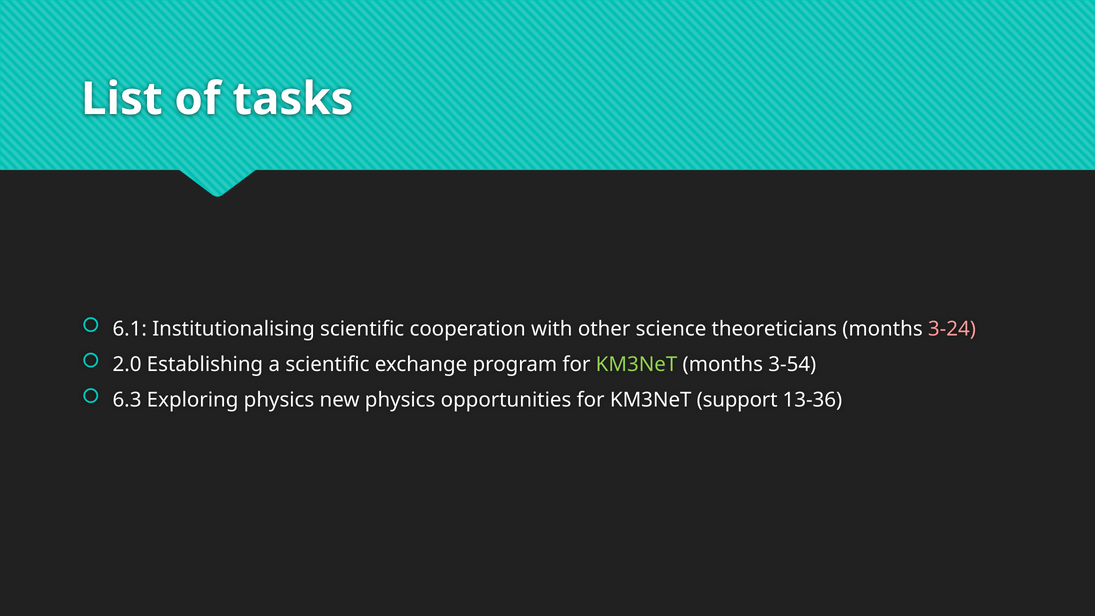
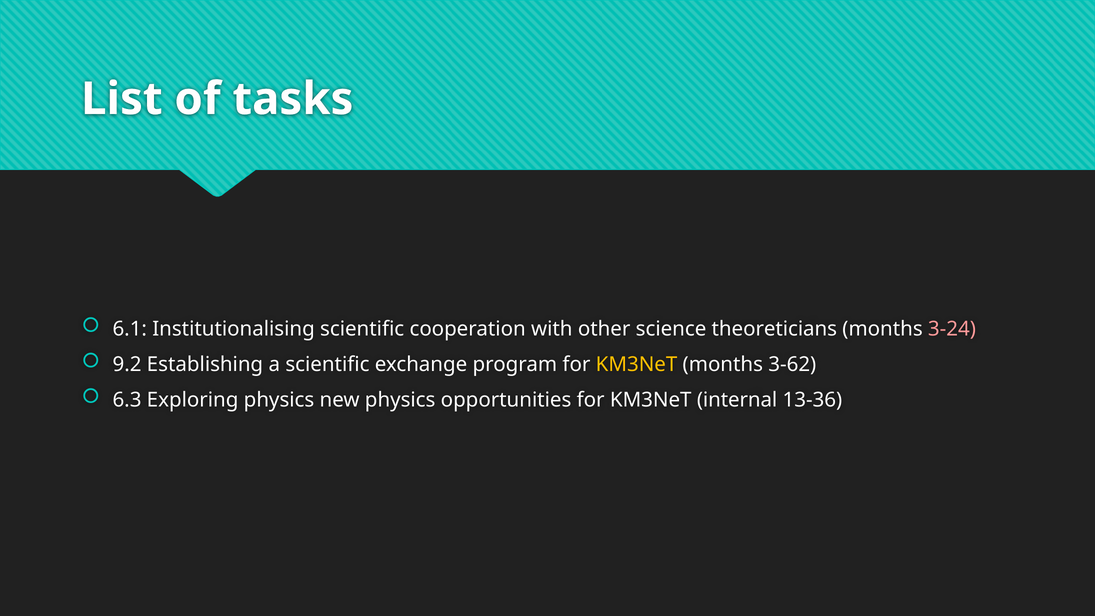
2.0: 2.0 -> 9.2 (127, 364)
KM3NeT colour: light green -> yellow (637, 364)
3-54: 3-54 -> 3-62 (792, 364)
support: support -> internal (737, 400)
